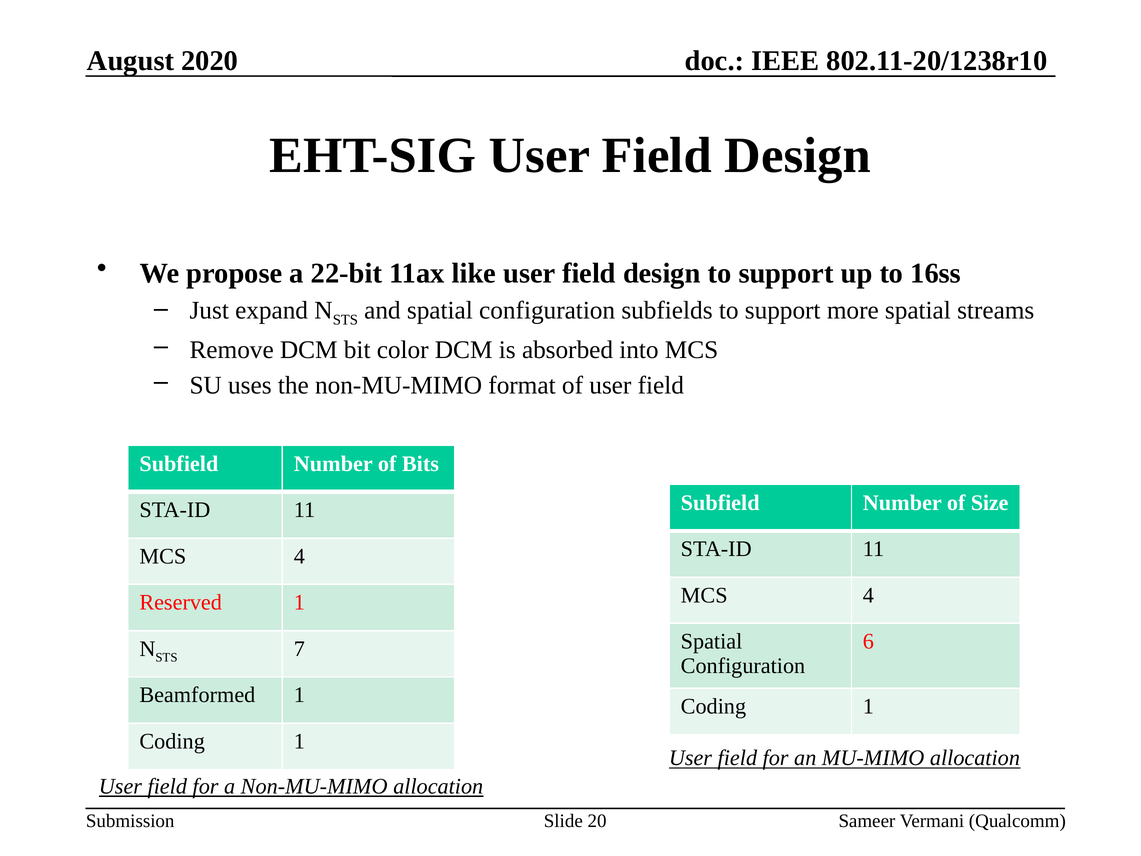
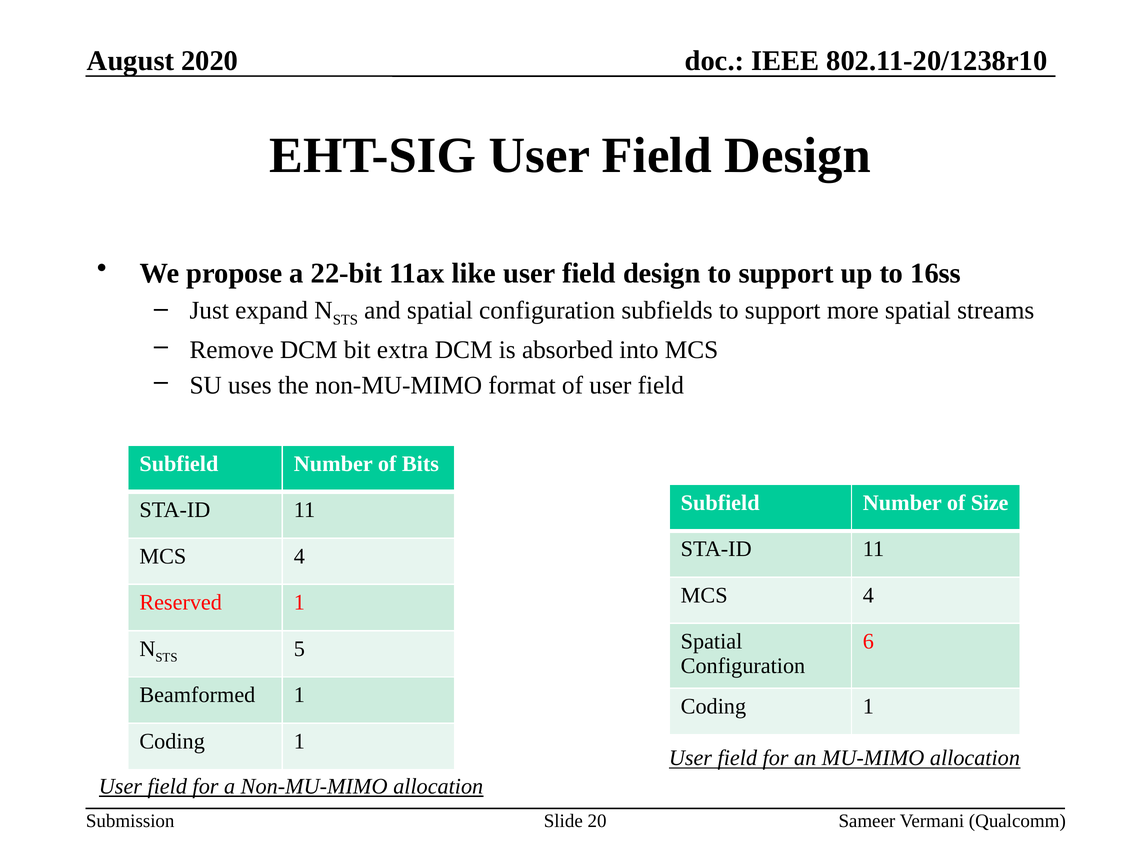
color: color -> extra (403, 350)
7: 7 -> 5 (299, 649)
